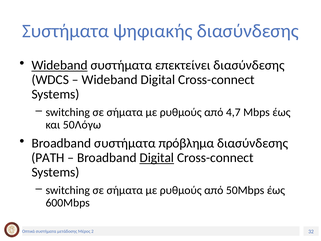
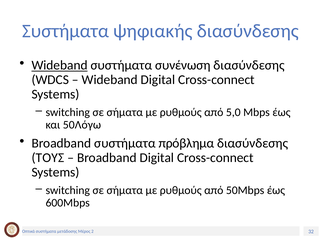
επεκτείνει: επεκτείνει -> συνένωση (183, 65)
4,7: 4,7 -> 5,0 (233, 112)
PATH: PATH -> ΤΟΥΣ (48, 158)
Digital underline: present -> none (157, 158)
